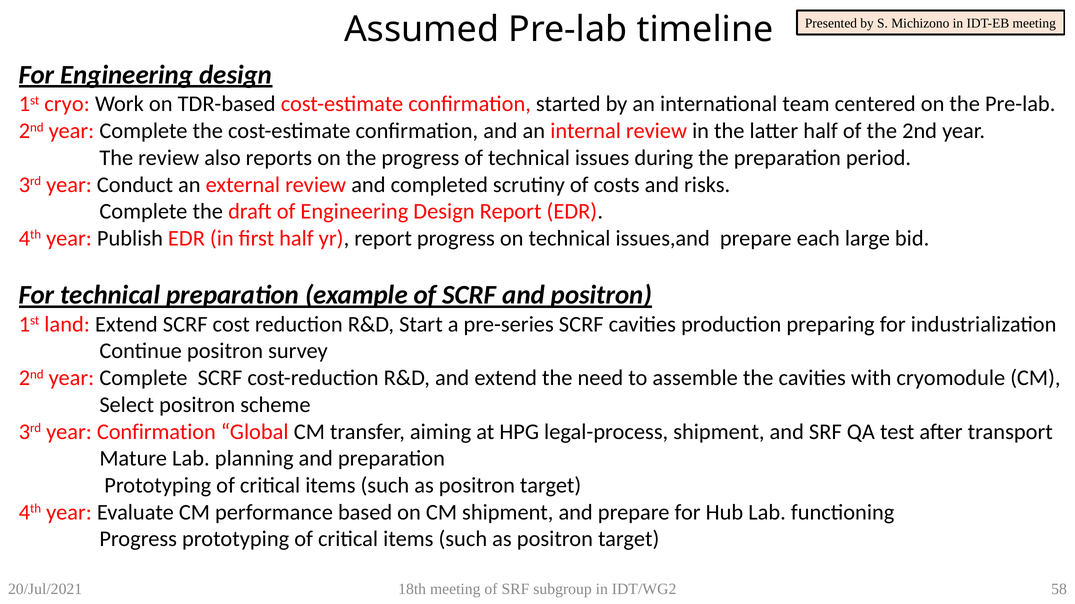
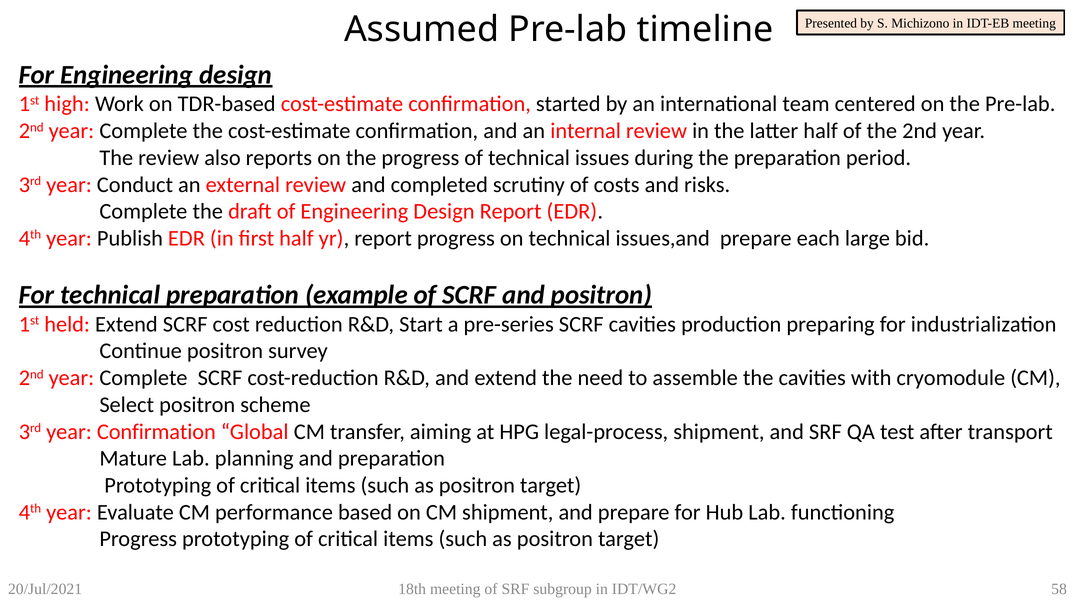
cryo: cryo -> high (67, 104)
land: land -> held (67, 325)
